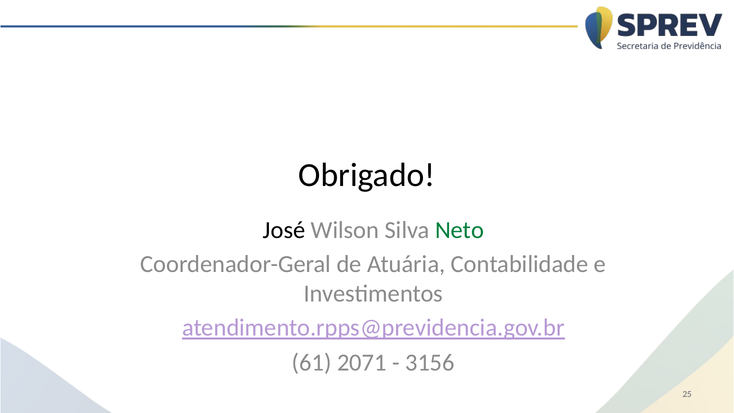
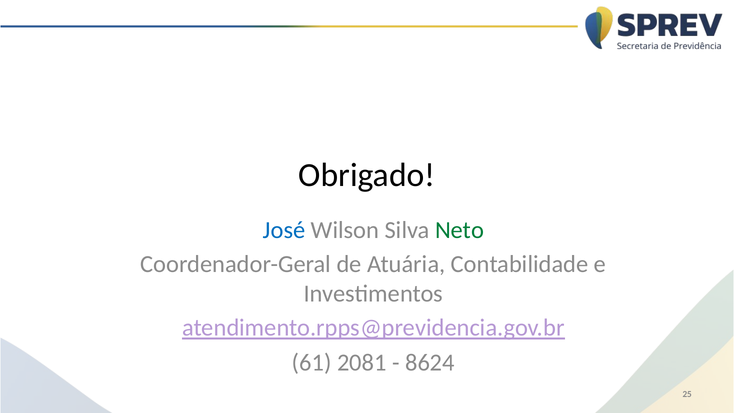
José colour: black -> blue (284, 230)
2071: 2071 -> 2081 (362, 363)
3156: 3156 -> 8624 (430, 363)
